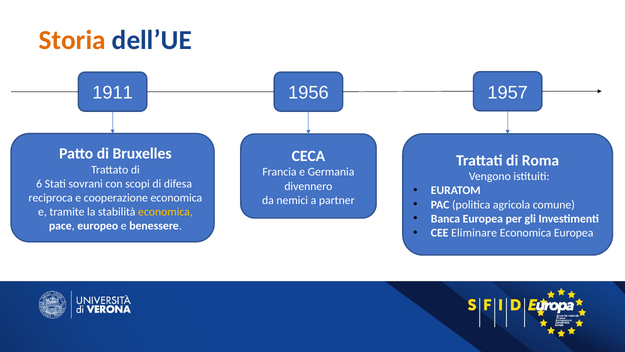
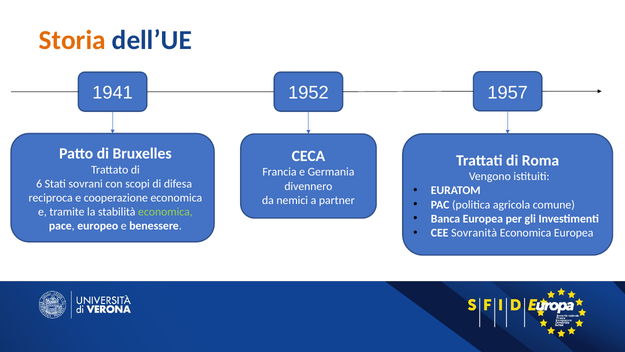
1911: 1911 -> 1941 (113, 93)
1956: 1956 -> 1952 (308, 93)
economica colour: yellow -> light green (165, 212)
Eliminare: Eliminare -> Sovranità (474, 233)
